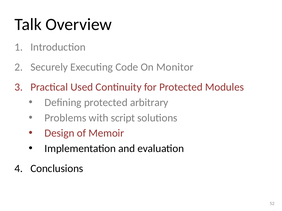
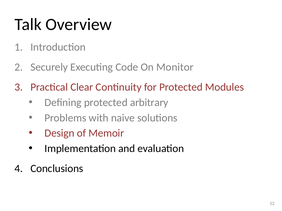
Used: Used -> Clear (82, 87)
script: script -> naive (123, 118)
